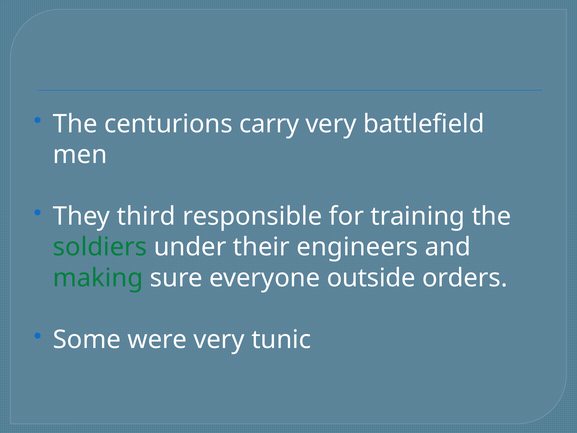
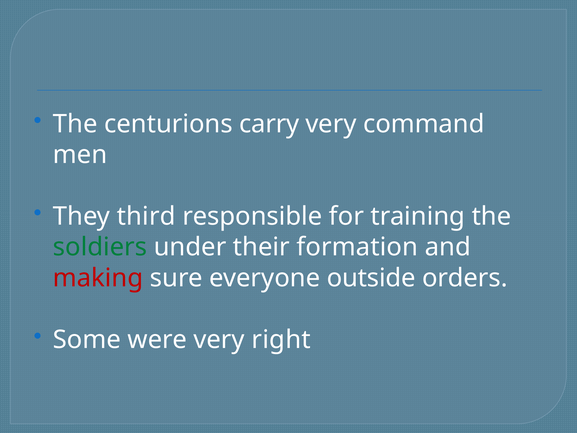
battlefield: battlefield -> command (424, 124)
engineers: engineers -> formation (357, 247)
making colour: green -> red (98, 278)
tunic: tunic -> right (281, 339)
